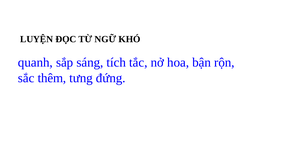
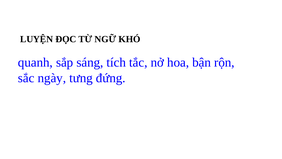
thêm: thêm -> ngày (52, 78)
